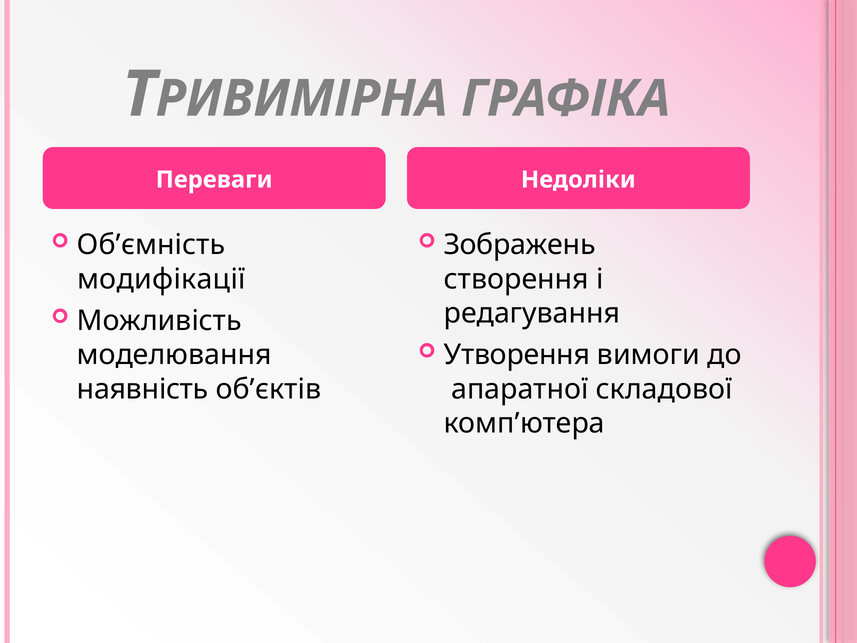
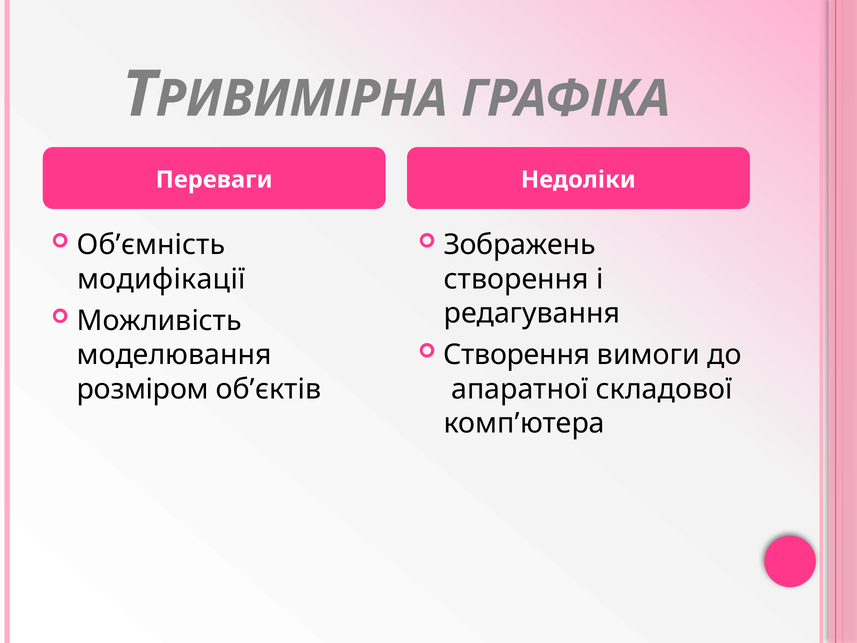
Утворення: Утворення -> Створення (517, 355)
наявність: наявність -> розміром (143, 389)
